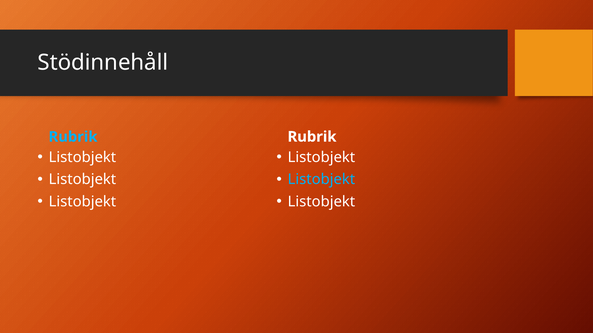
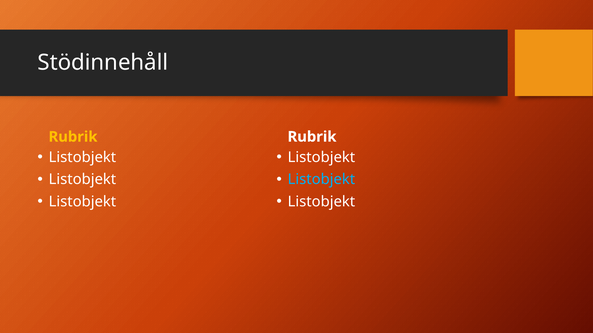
Rubrik colour: light blue -> yellow (73, 137)
